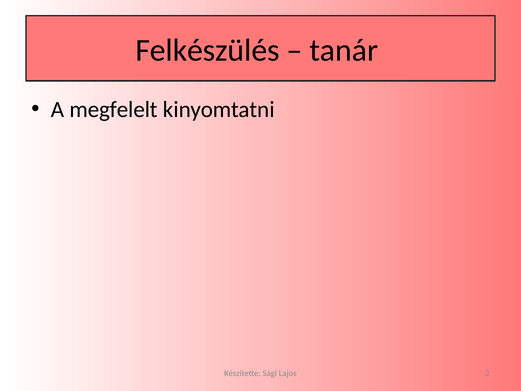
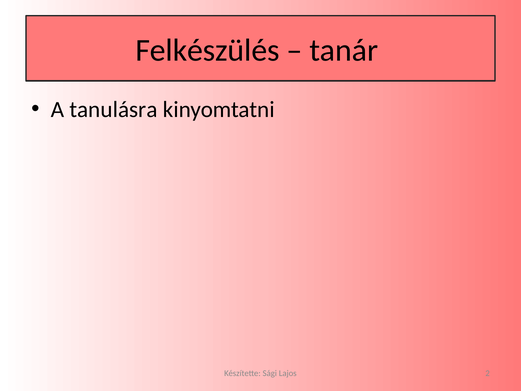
megfelelt: megfelelt -> tanulásra (113, 109)
